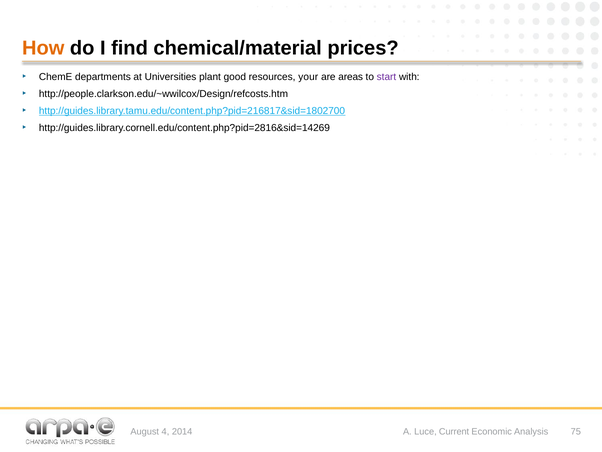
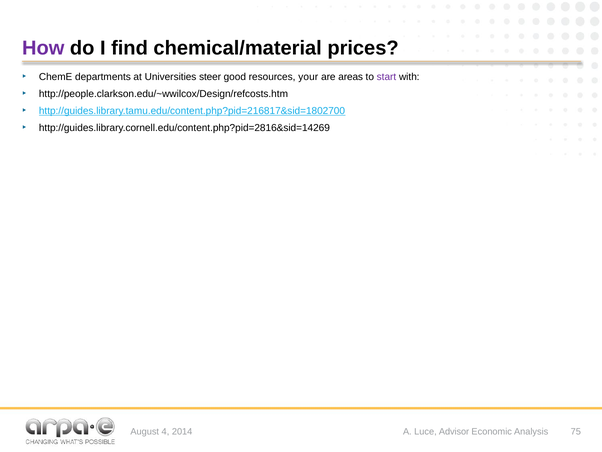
How colour: orange -> purple (43, 48)
plant: plant -> steer (210, 77)
Current: Current -> Advisor (454, 431)
